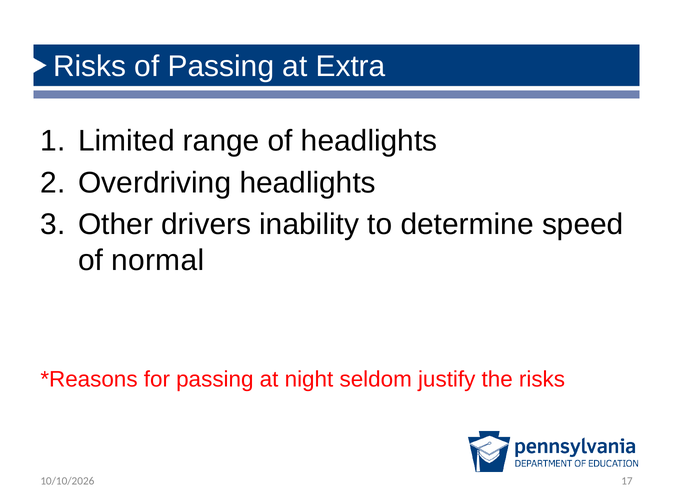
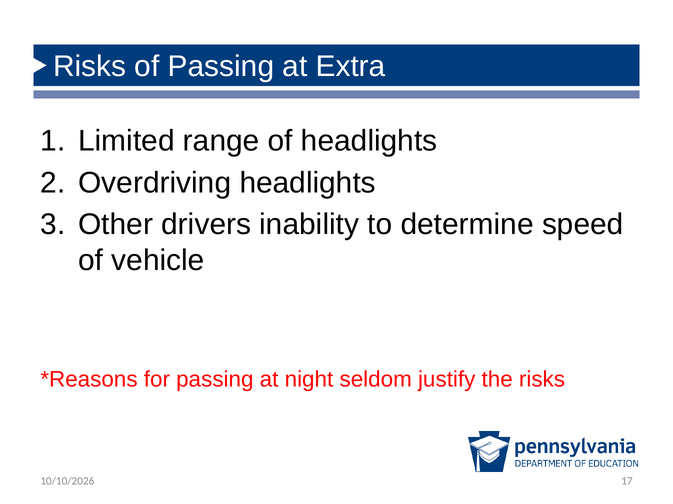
normal: normal -> vehicle (158, 261)
